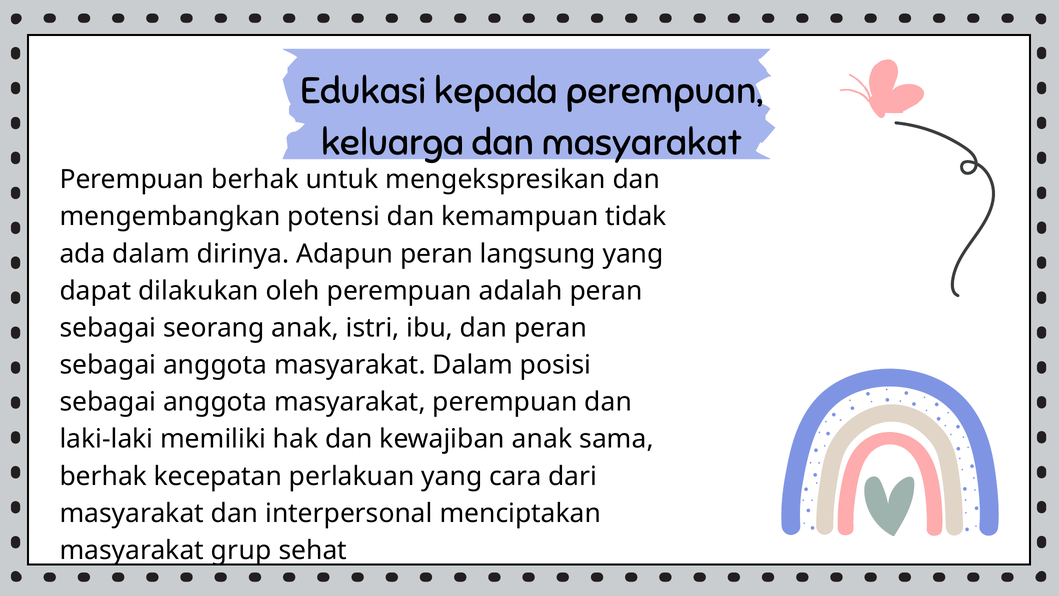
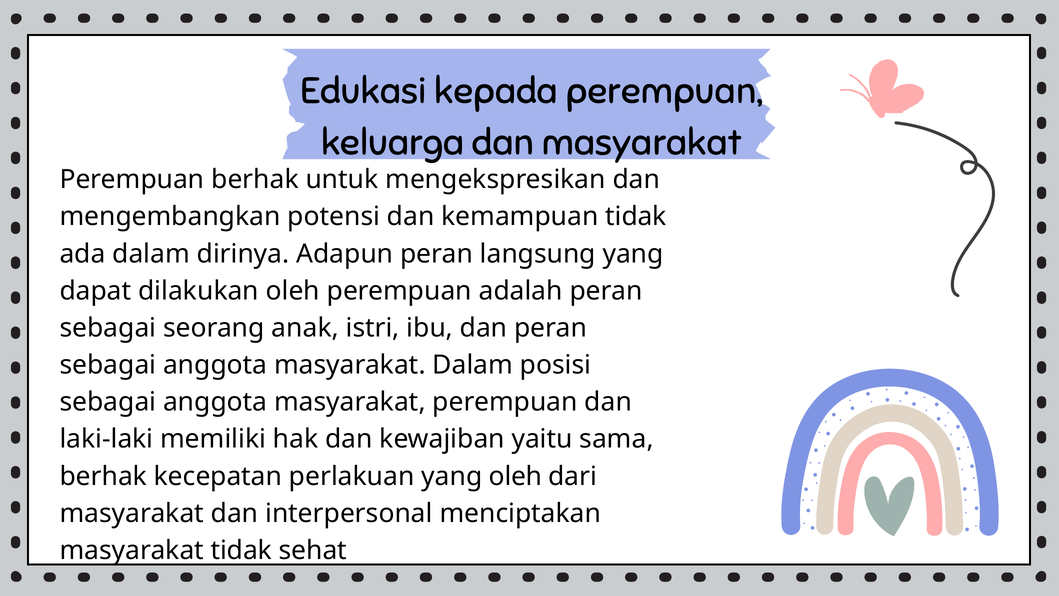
kewajiban anak: anak -> yaitu (542, 439)
yang cara: cara -> oleh (515, 476)
masyarakat grup: grup -> tidak (241, 550)
